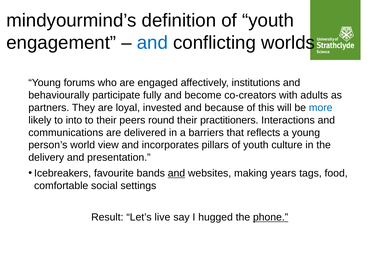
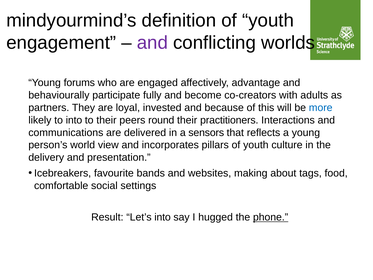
and colour: blue -> purple (152, 43)
institutions: institutions -> advantage (256, 83)
barriers: barriers -> sensors (206, 133)
and underline: present -> none (176, 173)
years: years -> about (283, 173)
Let’s live: live -> into (163, 217)
